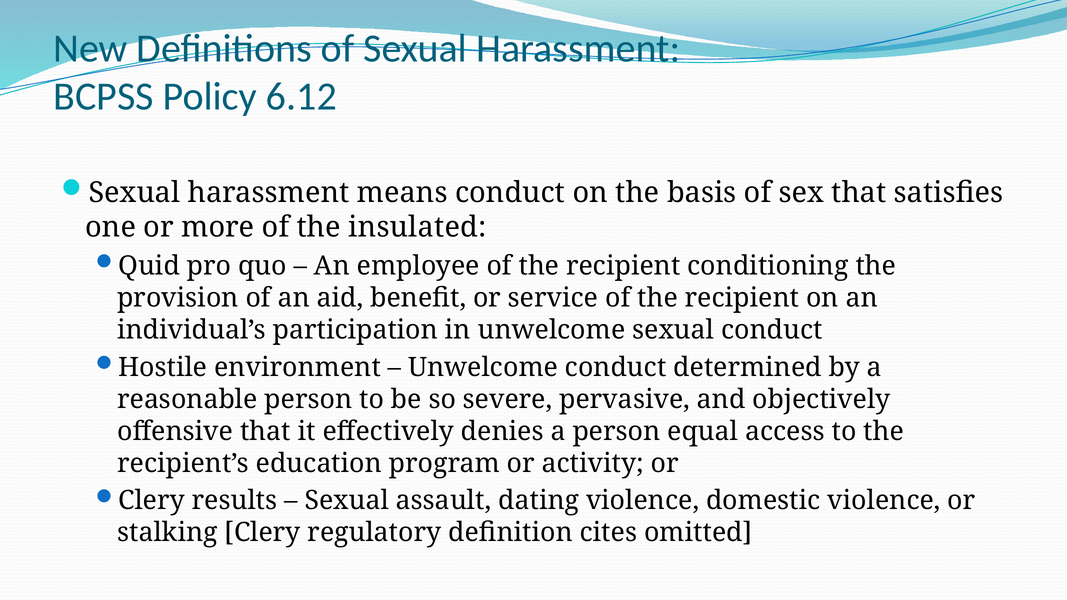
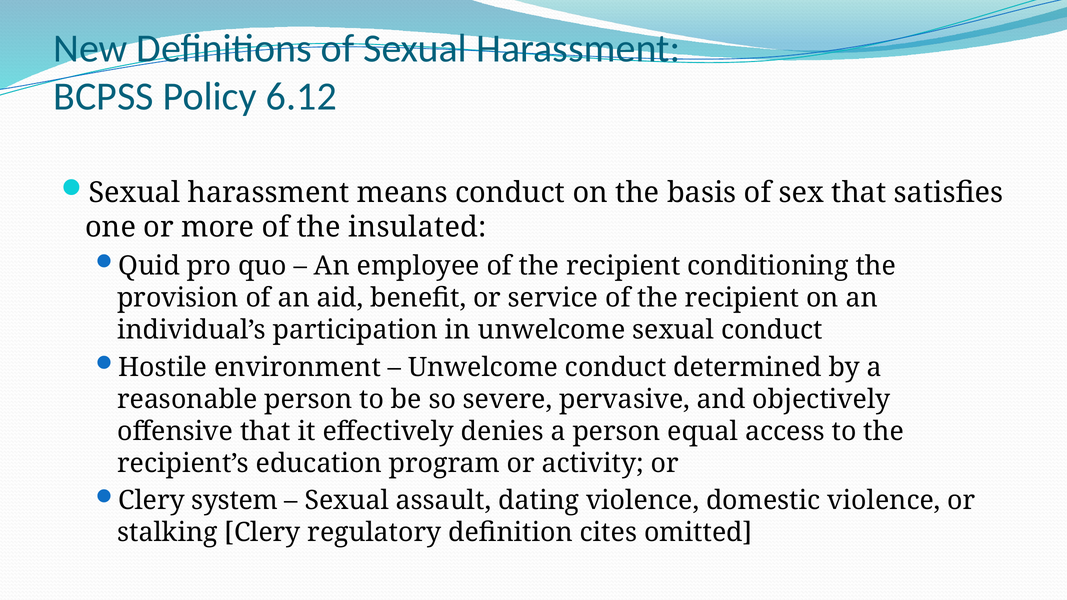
results: results -> system (235, 501)
